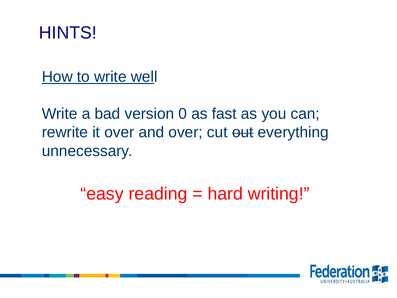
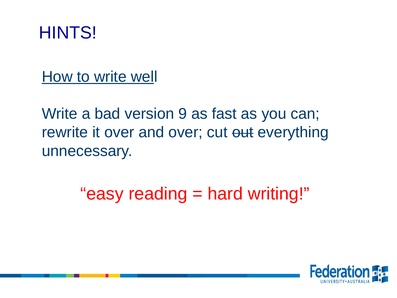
0: 0 -> 9 (183, 114)
